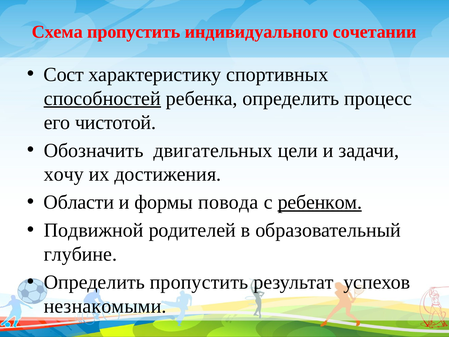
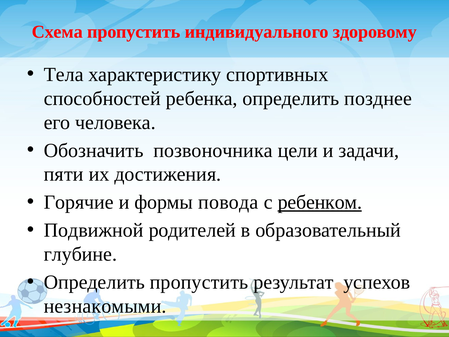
сочетании: сочетании -> здоровому (375, 32)
Сост: Сост -> Тела (64, 74)
способностей underline: present -> none (102, 98)
процесс: процесс -> позднее (378, 98)
чистотой: чистотой -> человека (116, 122)
двигательных: двигательных -> позвоночника (213, 150)
хочу: хочу -> пяти (64, 174)
Области: Области -> Горячие (79, 202)
